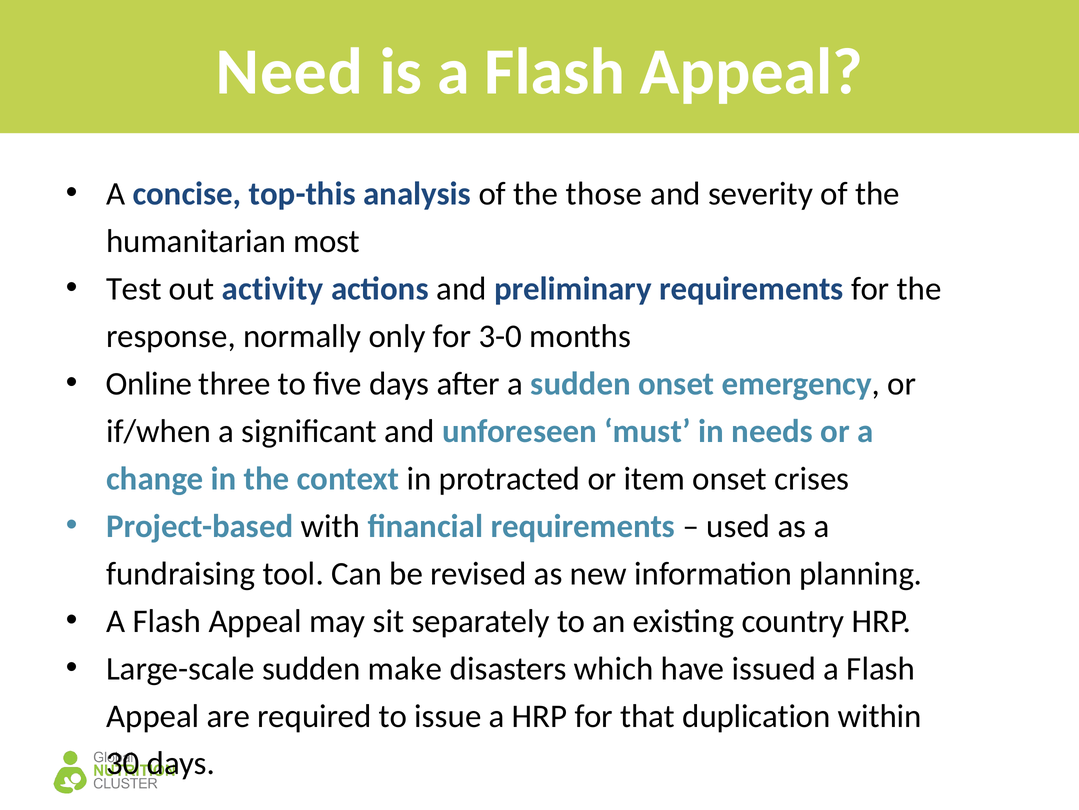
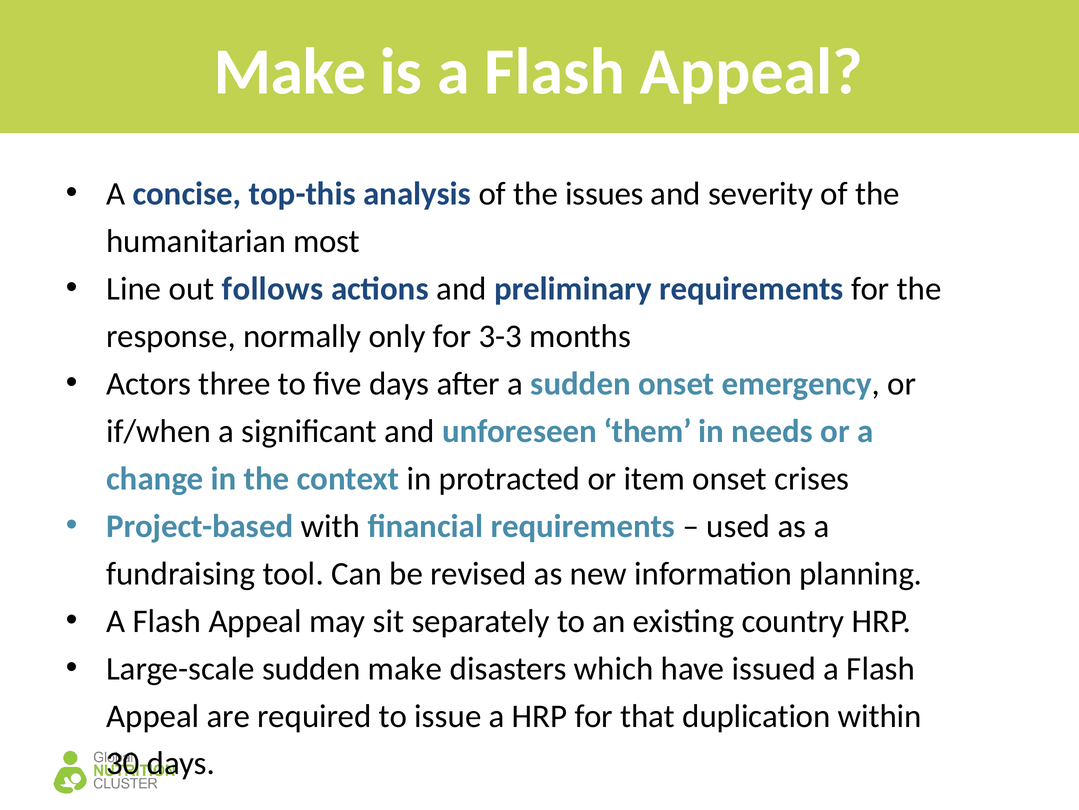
Need: Need -> Make (290, 72)
those: those -> issues (604, 193)
Test: Test -> Line (134, 288)
activity: activity -> follows (273, 288)
3-0: 3-0 -> 3-3 (500, 336)
Online: Online -> Actors (149, 383)
must: must -> them (648, 431)
